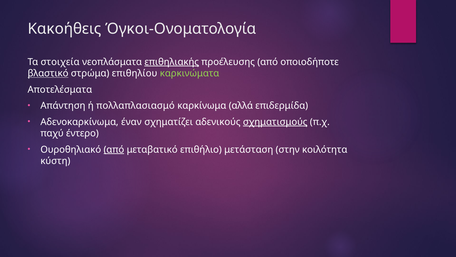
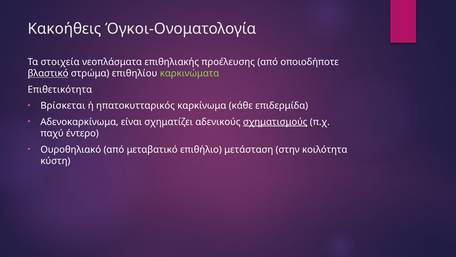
επιθηλιακής underline: present -> none (172, 62)
Αποτελέσματα: Αποτελέσματα -> Επιθετικότητα (60, 89)
Απάντηση: Απάντηση -> Βρίσκεται (63, 106)
πολλαπλασιασμό: πολλαπλασιασμό -> ηπατοκυτταρικός (135, 106)
αλλά: αλλά -> κάθε (241, 106)
έναν: έναν -> είναι (131, 122)
από underline: present -> none (114, 149)
